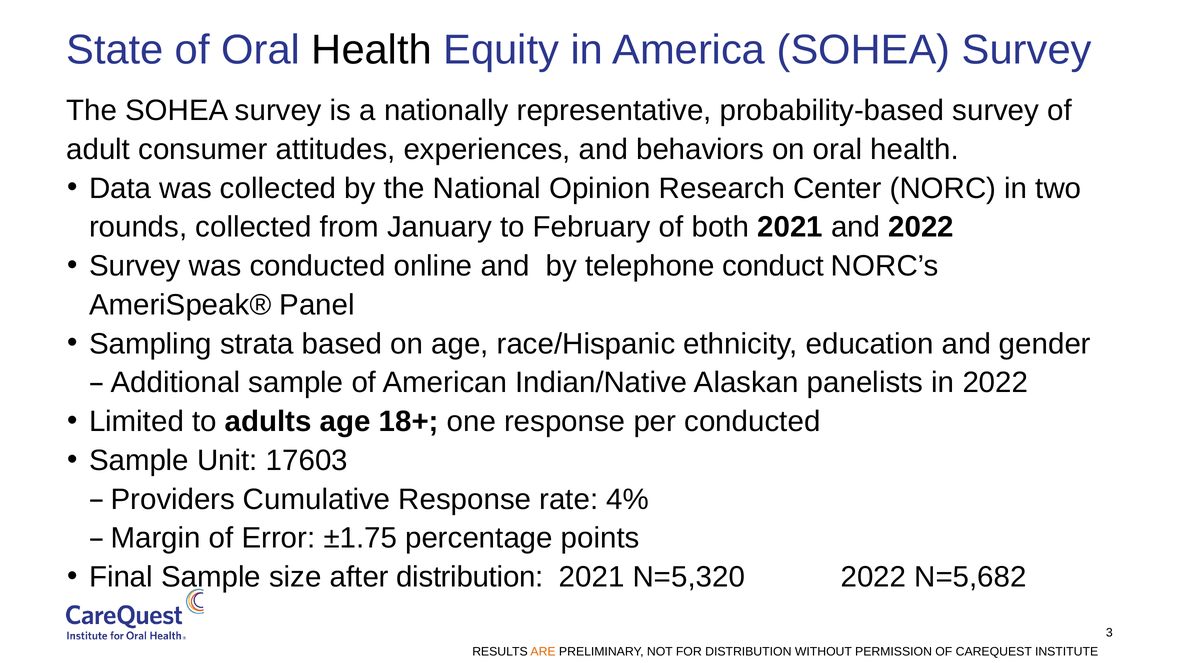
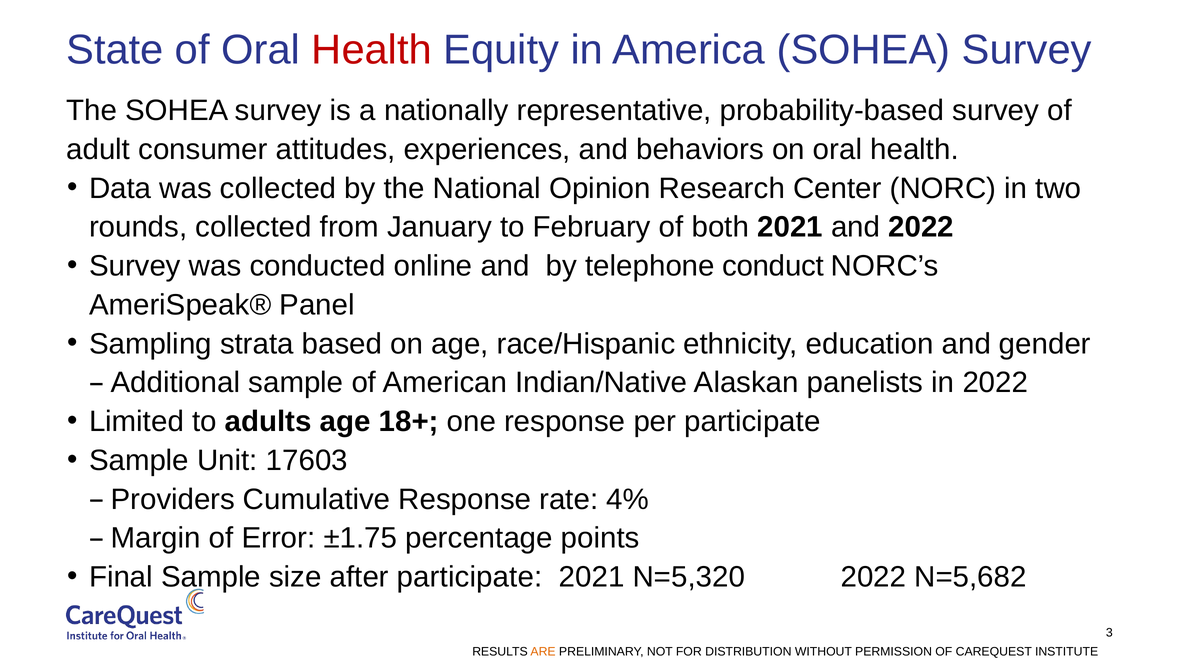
Health colour: black -> red (372, 50)
per conducted: conducted -> participate (752, 422)
after distribution: distribution -> participate (470, 577)
